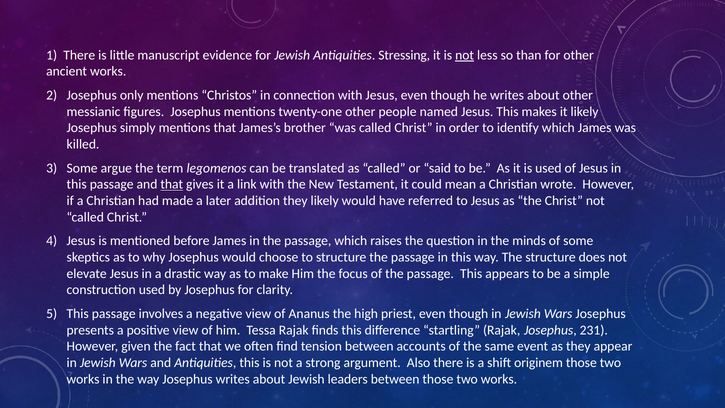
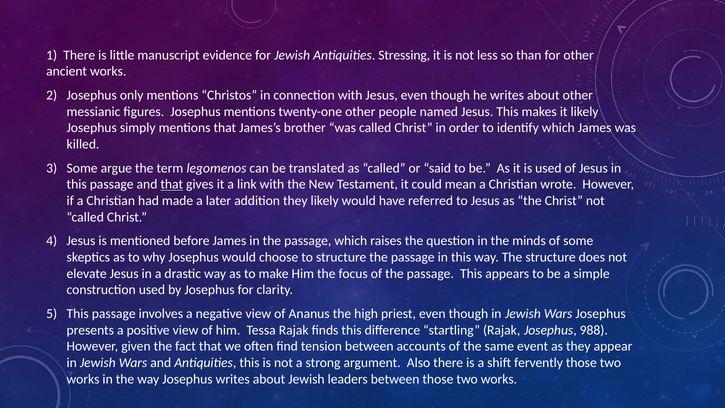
not underline: present -> none (465, 55)
231: 231 -> 988 (594, 330)
originem: originem -> fervently (539, 363)
